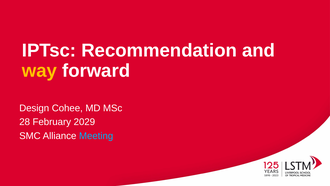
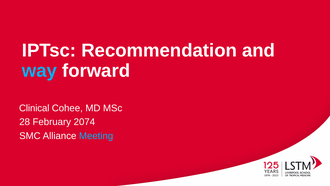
way colour: yellow -> light blue (39, 71)
Design: Design -> Clinical (34, 108)
2029: 2029 -> 2074 (84, 122)
